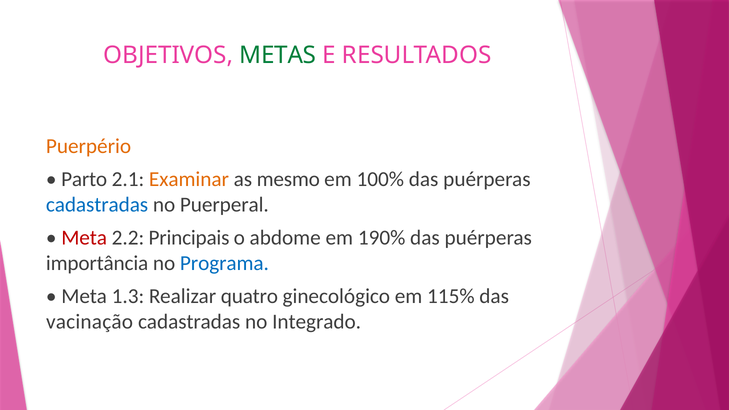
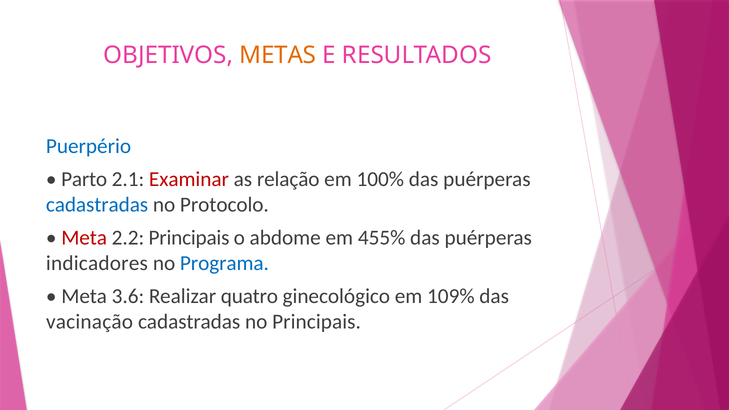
METAS colour: green -> orange (278, 55)
Puerpério colour: orange -> blue (89, 146)
Examinar colour: orange -> red (189, 179)
mesmo: mesmo -> relação (288, 179)
Puerperal: Puerperal -> Protocolo (224, 205)
190%: 190% -> 455% (382, 238)
importância: importância -> indicadores (97, 263)
1.3: 1.3 -> 3.6 (128, 296)
115%: 115% -> 109% (451, 296)
no Integrado: Integrado -> Principais (317, 322)
